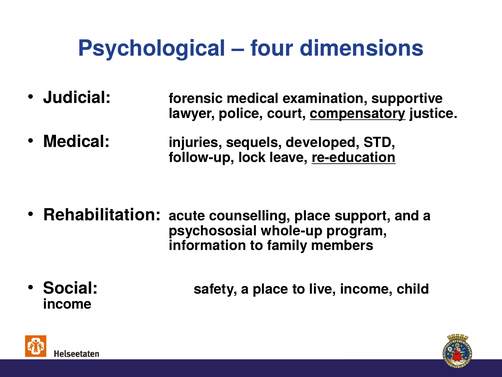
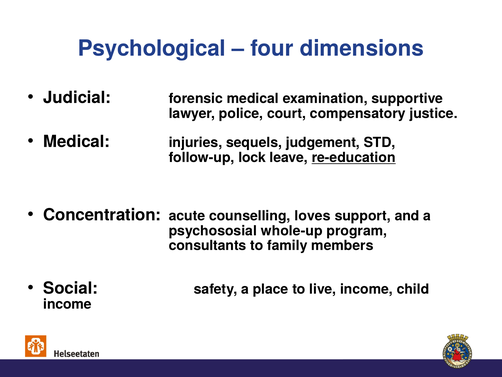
compensatory underline: present -> none (358, 114)
developed: developed -> judgement (323, 142)
Rehabilitation: Rehabilitation -> Concentration (102, 215)
counselling place: place -> loves (312, 215)
information: information -> consultants (208, 245)
